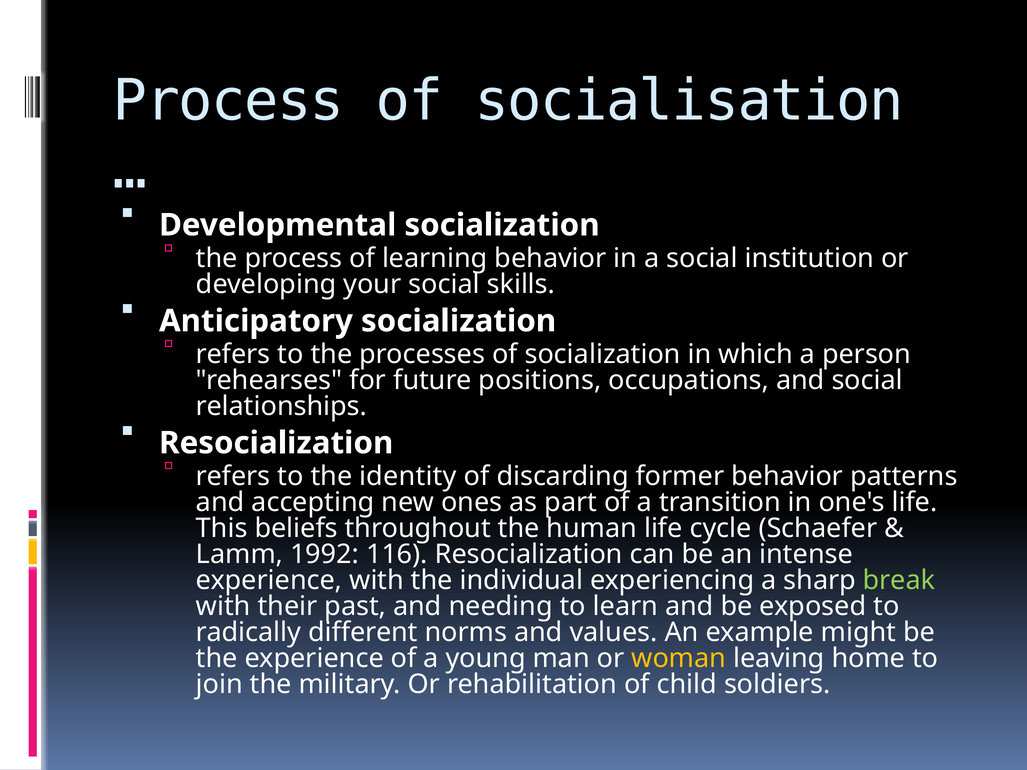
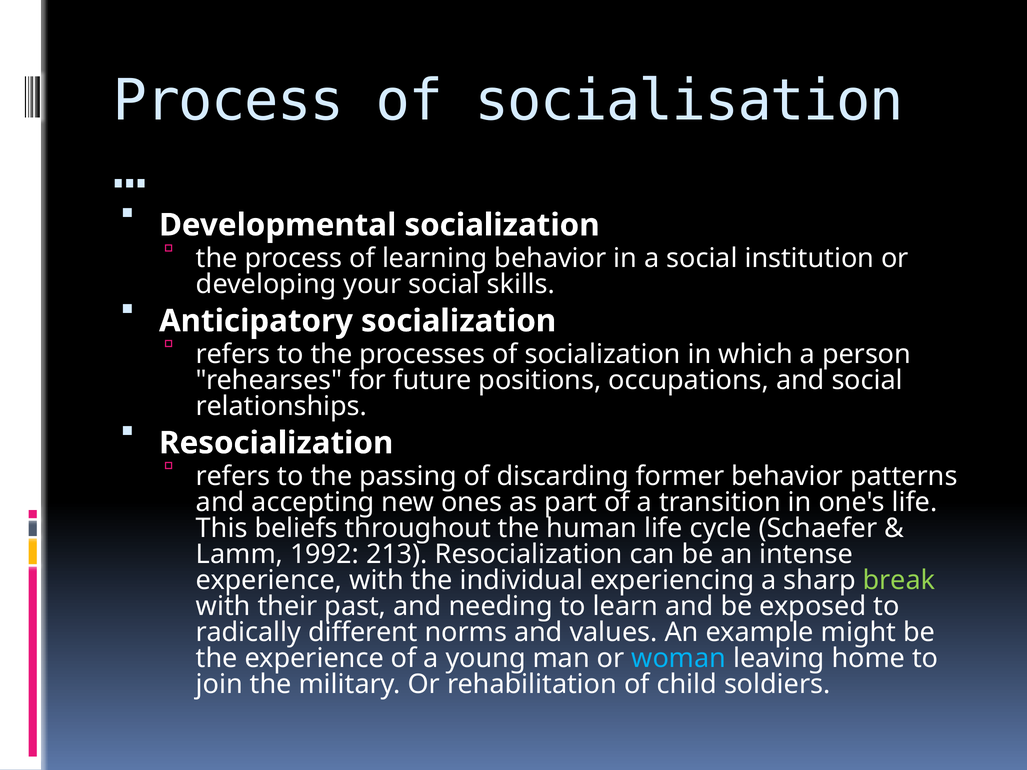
identity: identity -> passing (408, 476)
116: 116 -> 213 (397, 554)
woman colour: yellow -> light blue (679, 658)
